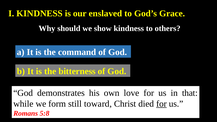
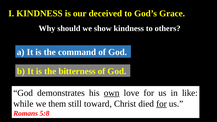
enslaved: enslaved -> deceived (105, 13)
own underline: none -> present (112, 93)
that: that -> like (190, 93)
form: form -> them (57, 104)
